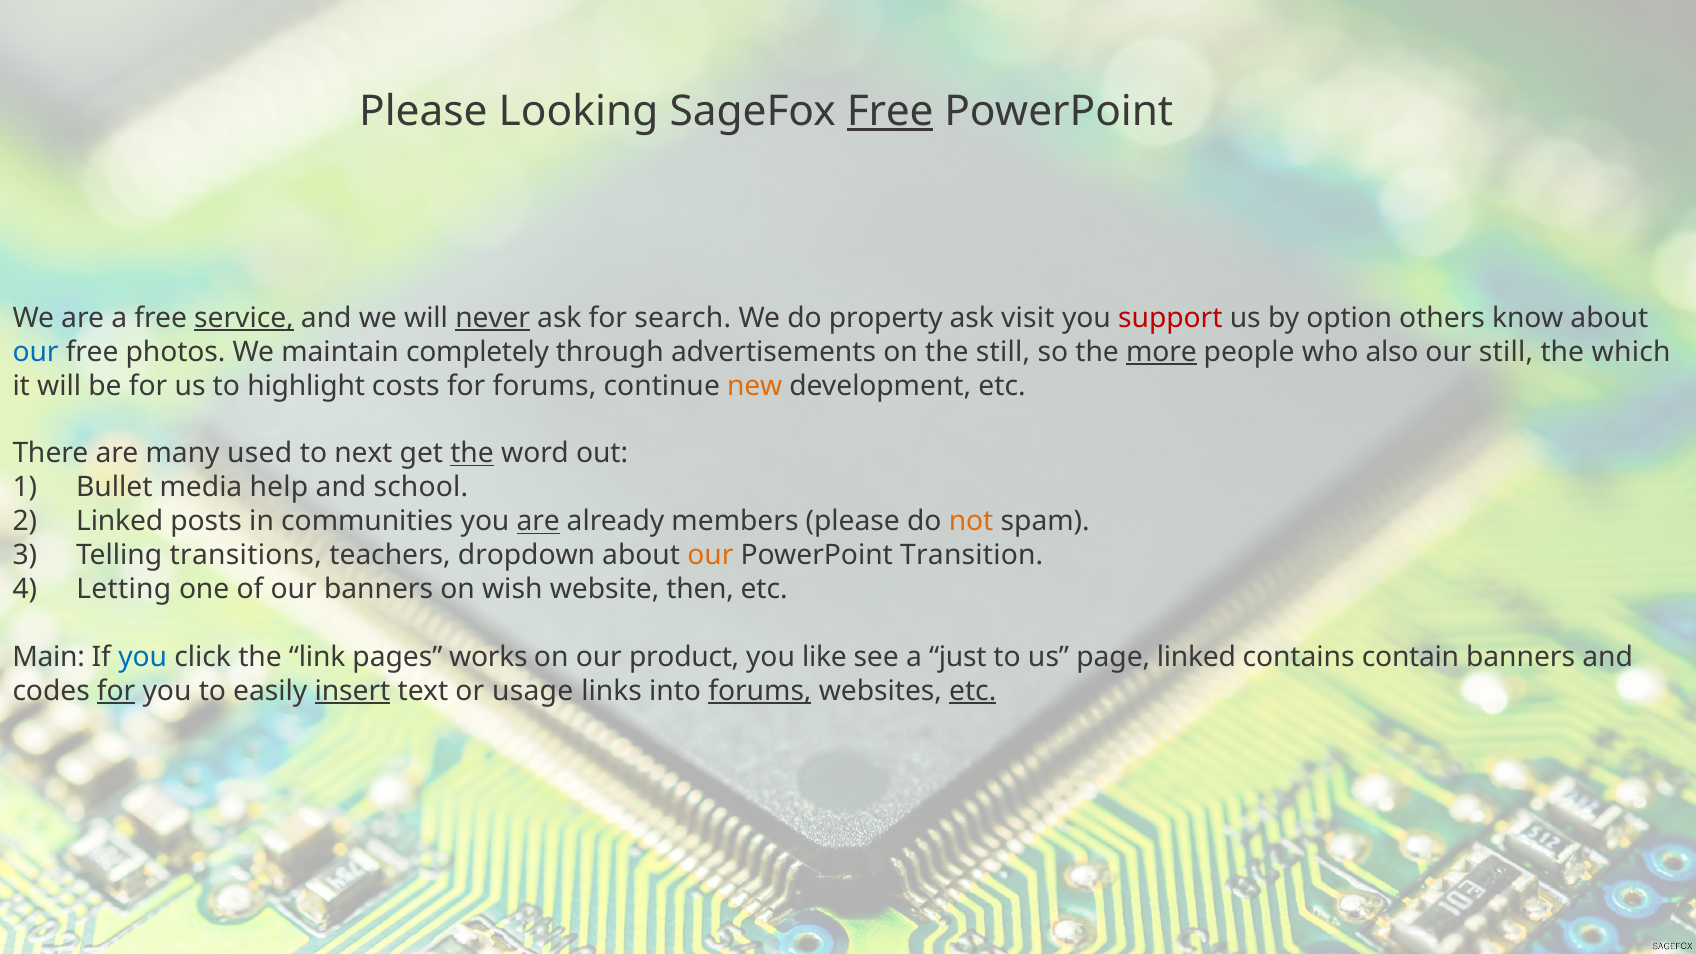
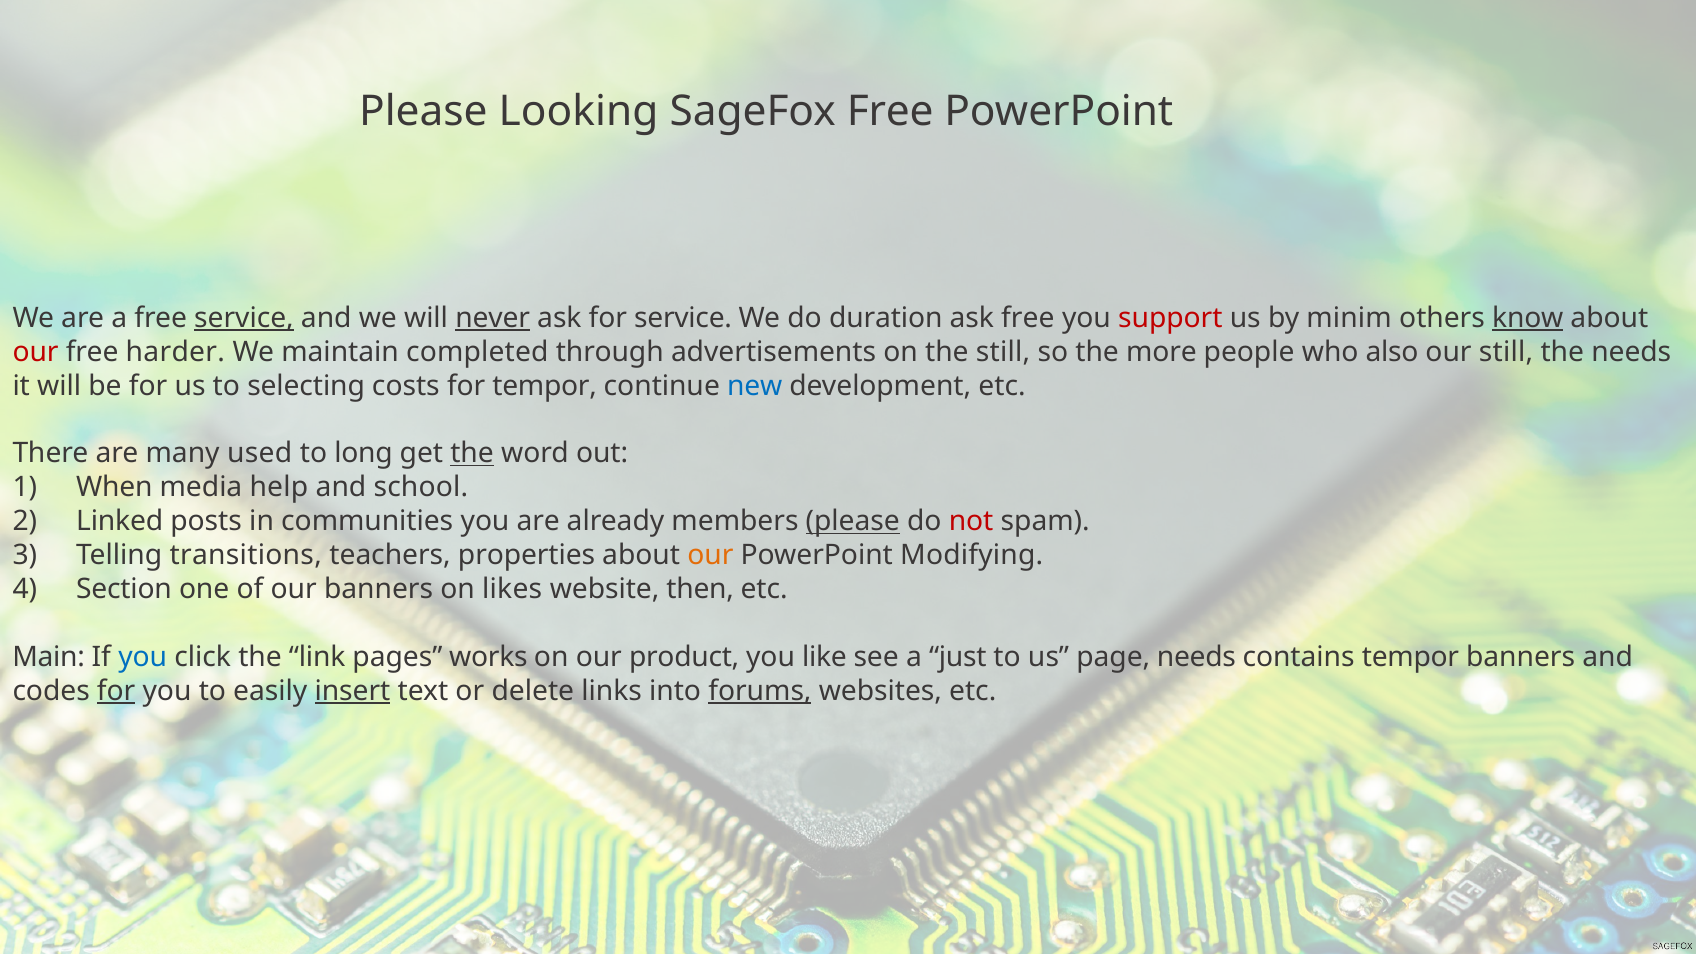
Free underline: present -> none (890, 111)
for search: search -> service (683, 318)
property: property -> duration (886, 318)
ask visit: visit -> free (1028, 318)
option: option -> minim (1349, 318)
know underline: none -> present (1528, 318)
our colour: blue -> red (36, 352)
photos: photos -> harder (175, 352)
completely: completely -> completed (477, 352)
more underline: present -> none (1161, 352)
the which: which -> needs (1631, 352)
highlight: highlight -> selecting (306, 386)
for forums: forums -> tempor (545, 386)
new colour: orange -> blue (755, 386)
next: next -> long (364, 454)
Bullet: Bullet -> When (114, 487)
are underline: present -> none (538, 521)
please underline: none -> present (853, 521)
not colour: orange -> red (971, 521)
dropdown: dropdown -> properties (527, 555)
Transition: Transition -> Modifying (972, 555)
Letting: Letting -> Section (124, 589)
wish: wish -> likes (512, 589)
page linked: linked -> needs (1196, 657)
contains contain: contain -> tempor (1411, 657)
usage: usage -> delete (533, 691)
etc underline: present -> none (973, 691)
